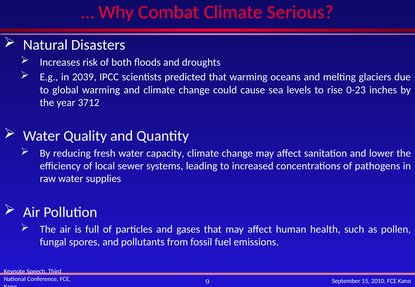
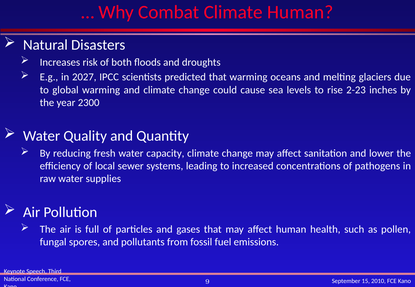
Climate Serious: Serious -> Human (300, 12)
2039: 2039 -> 2027 (84, 77)
0-23: 0-23 -> 2-23 (356, 90)
3712: 3712 -> 2300 (89, 103)
